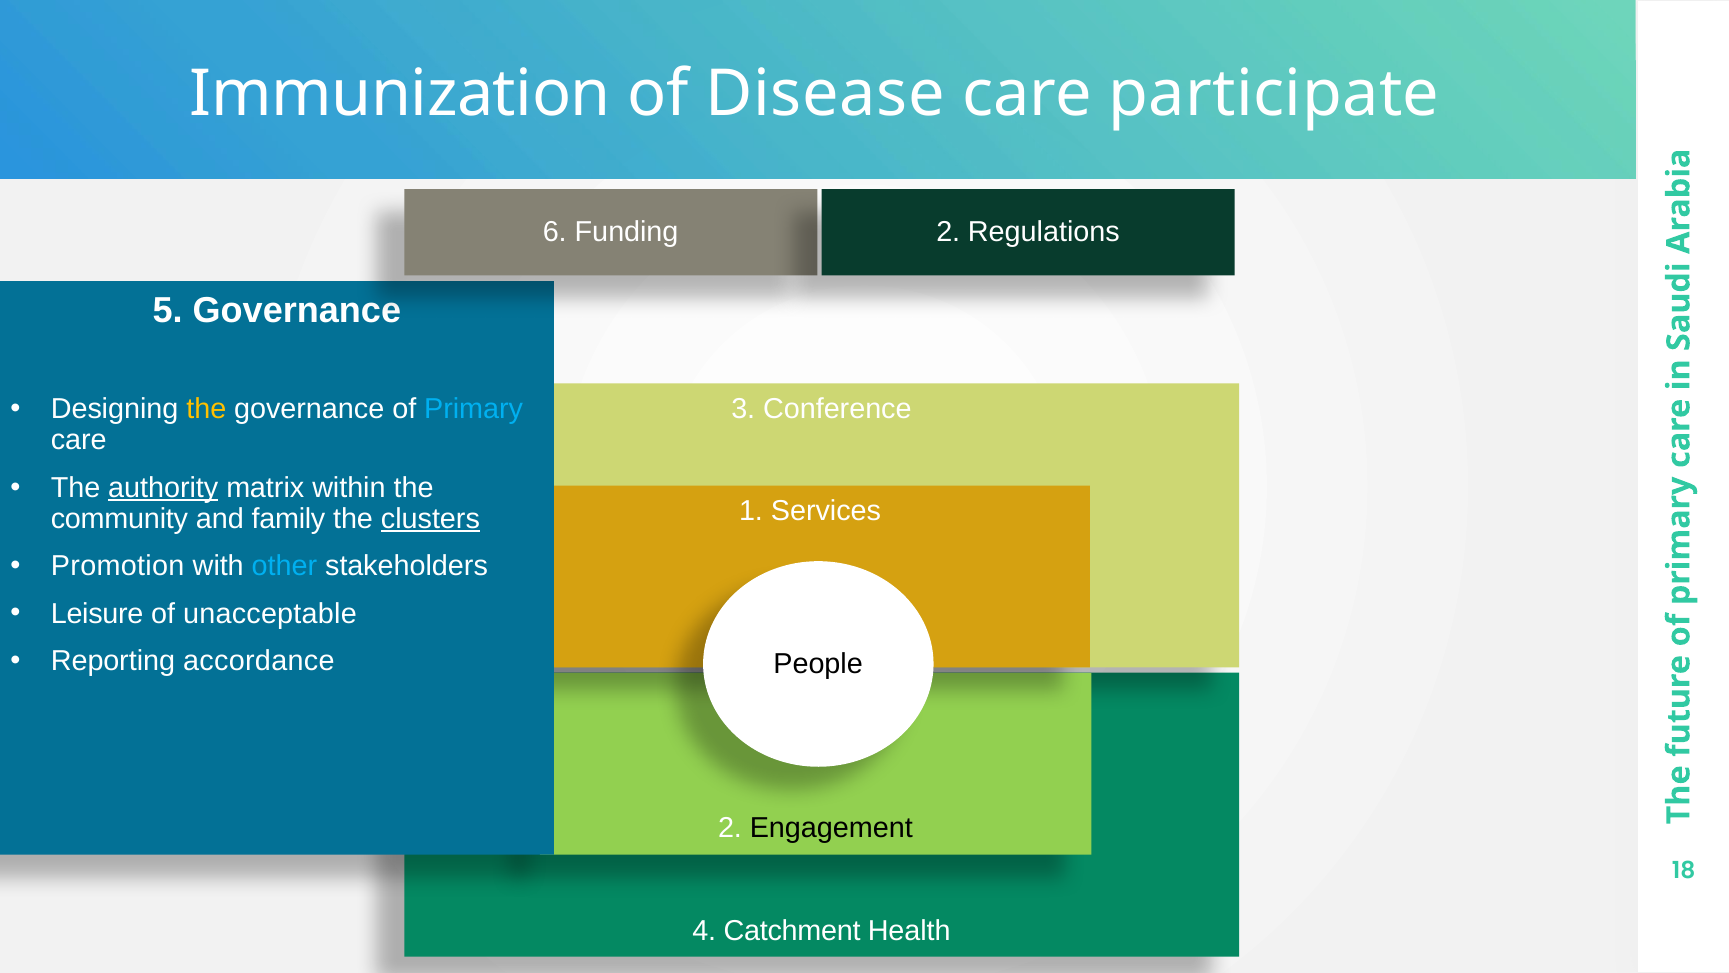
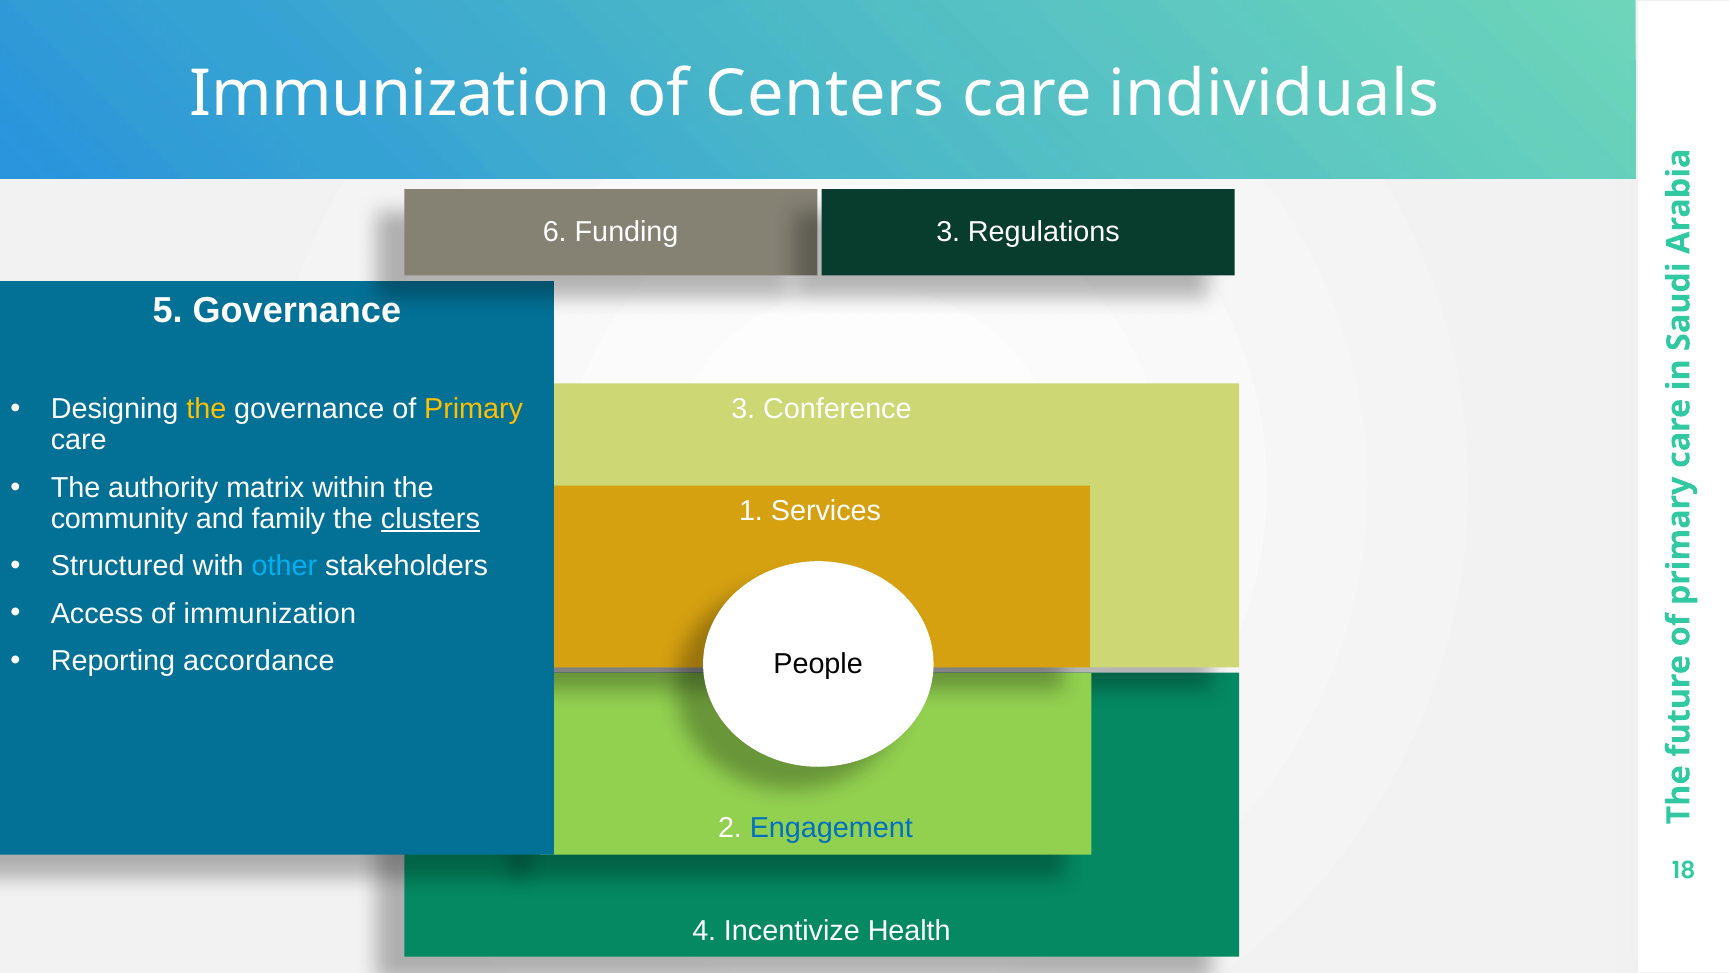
Disease: Disease -> Centers (825, 94)
participate: participate -> individuals (1274, 94)
Funding 2: 2 -> 3 (948, 232)
Primary colour: light blue -> yellow (474, 409)
authority underline: present -> none (163, 488)
Promotion: Promotion -> Structured (118, 566)
Leisure: Leisure -> Access (97, 613)
of unacceptable: unacceptable -> immunization (270, 613)
Engagement colour: black -> blue (831, 828)
Catchment: Catchment -> Incentivize (792, 930)
